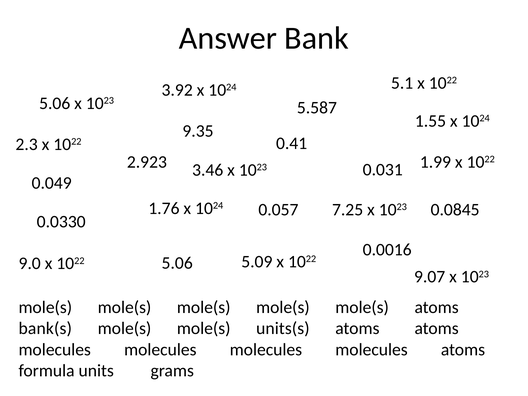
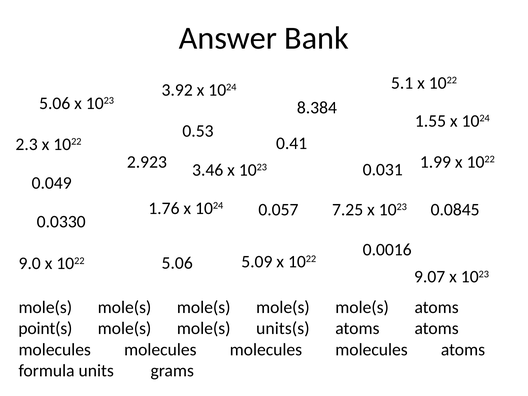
5.587: 5.587 -> 8.384 (317, 108)
9.35: 9.35 -> 0.53 (198, 131)
bank(s: bank(s -> point(s (45, 328)
